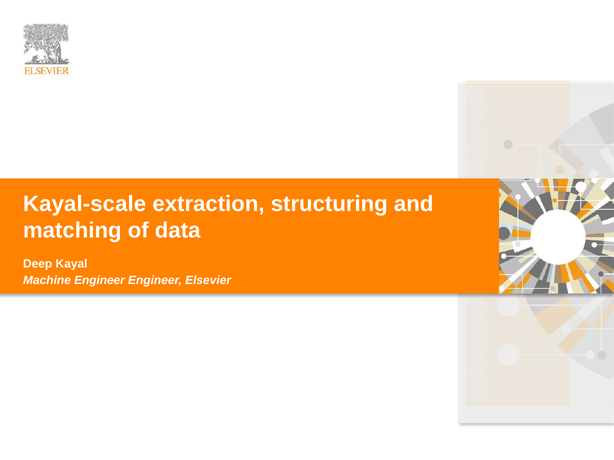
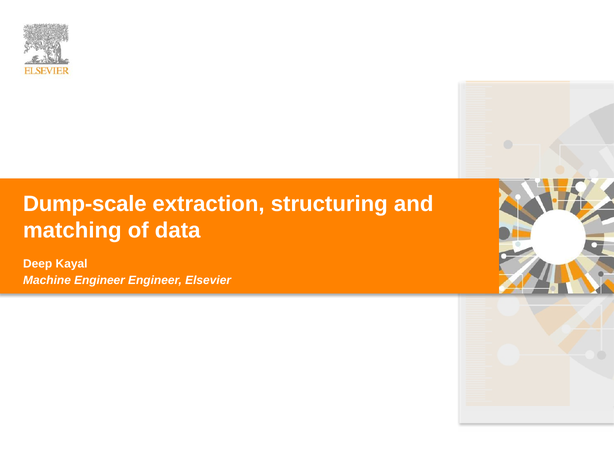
Kayal-scale: Kayal-scale -> Dump-scale (85, 204)
